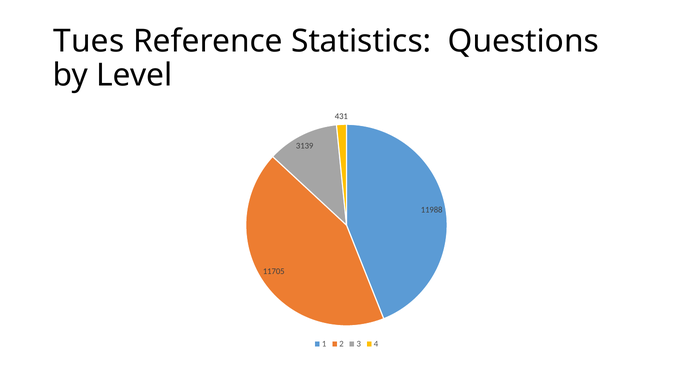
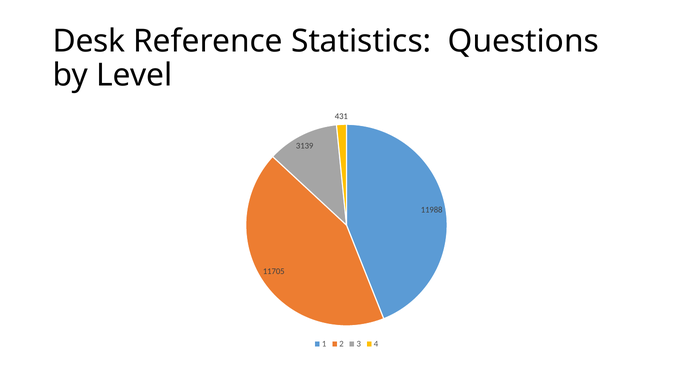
Tues: Tues -> Desk (89, 41)
